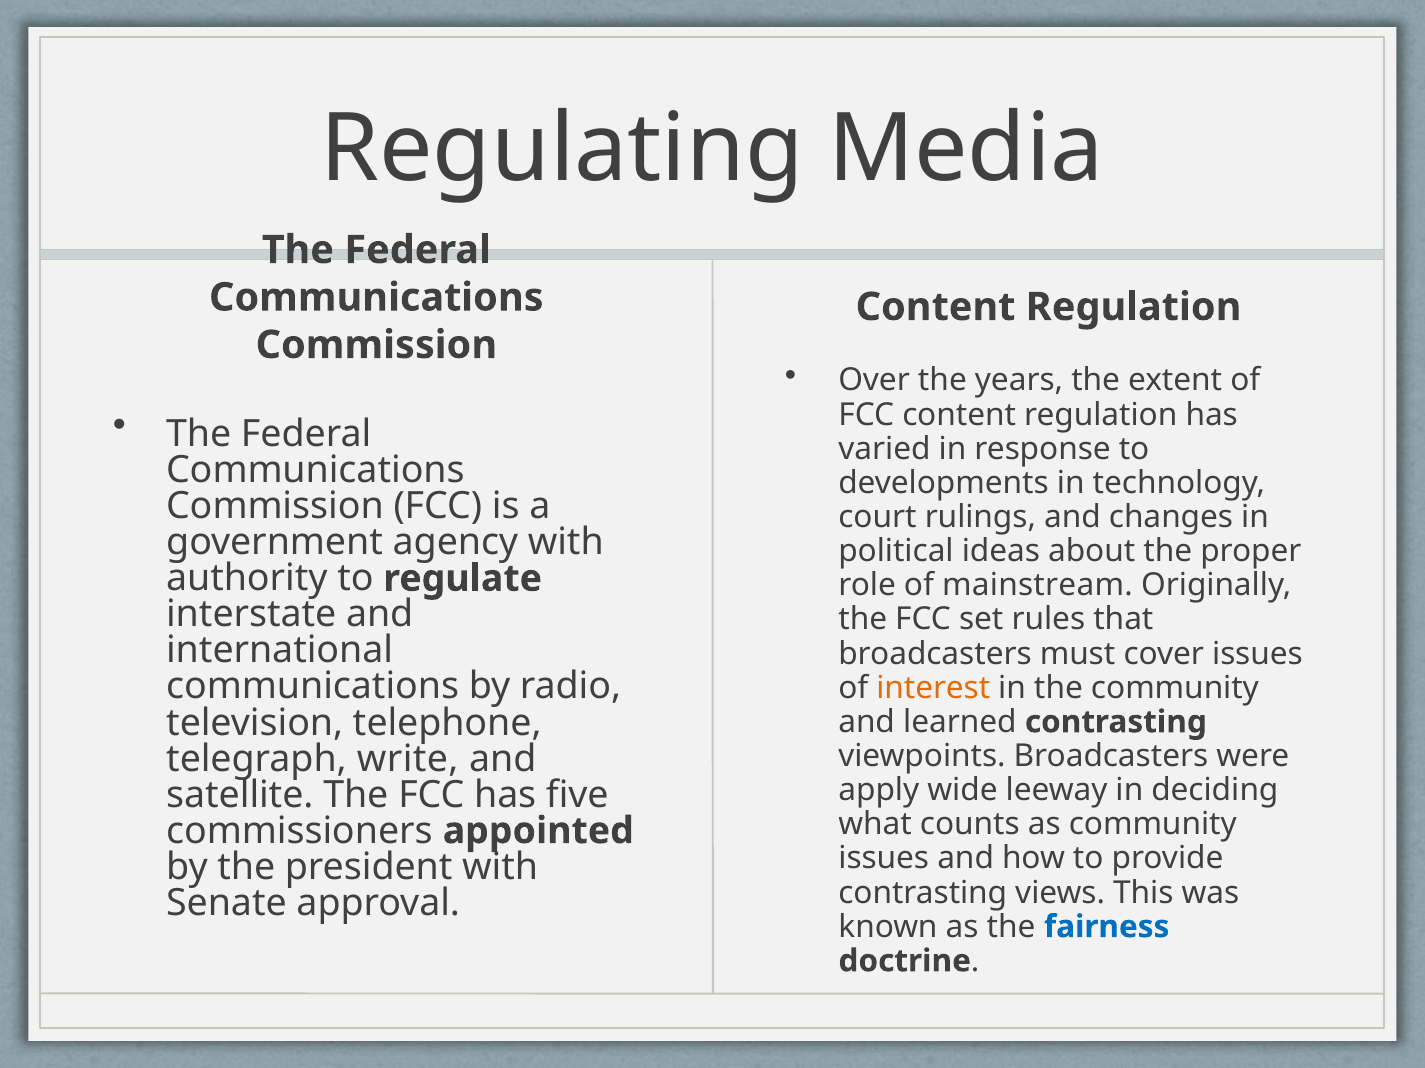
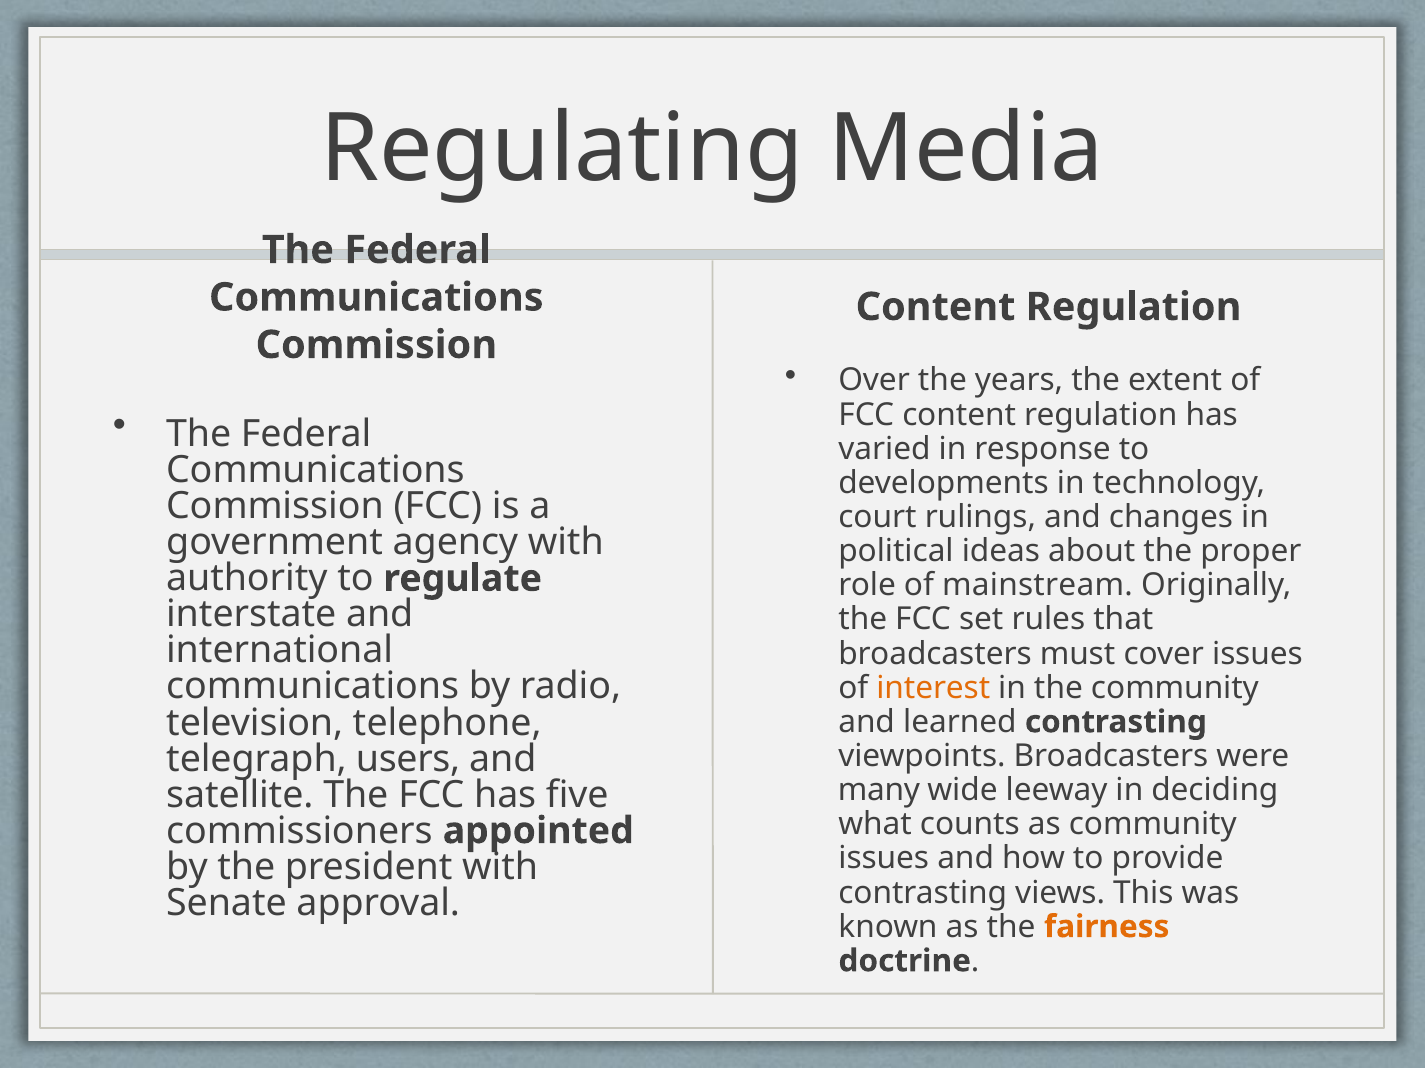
write: write -> users (408, 759)
apply: apply -> many (879, 791)
fairness colour: blue -> orange (1107, 927)
